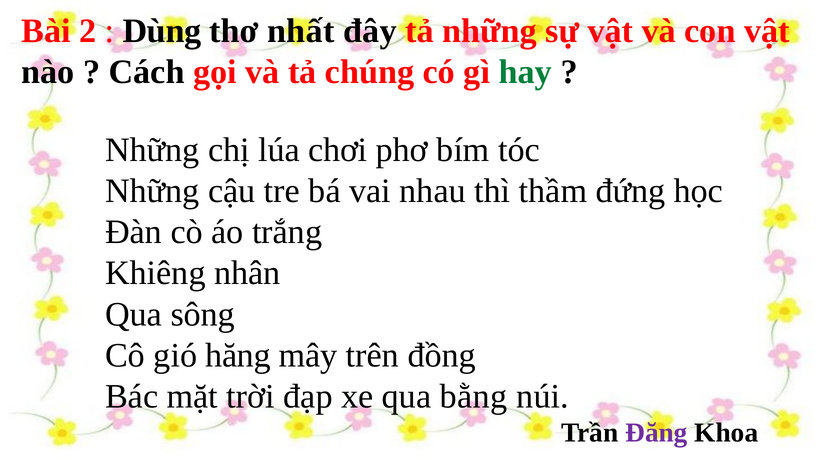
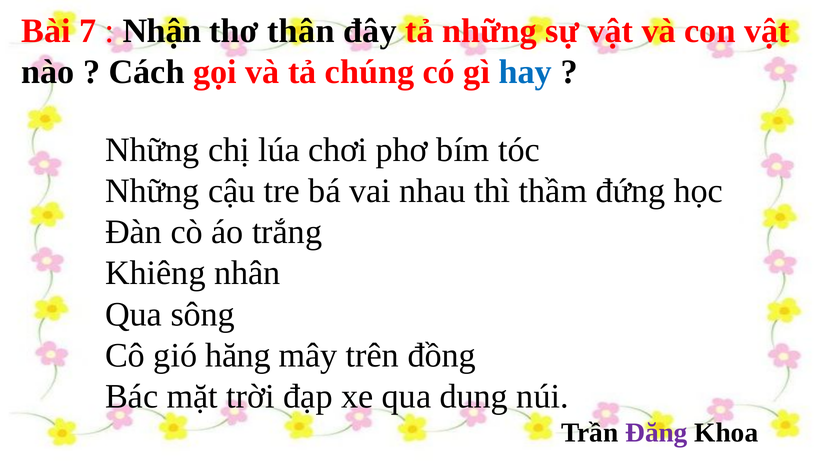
2: 2 -> 7 (88, 31)
Dùng: Dùng -> Nhận (162, 31)
nhất: nhất -> thân (301, 31)
hay colour: green -> blue (525, 72)
bằng: bằng -> dung (474, 396)
